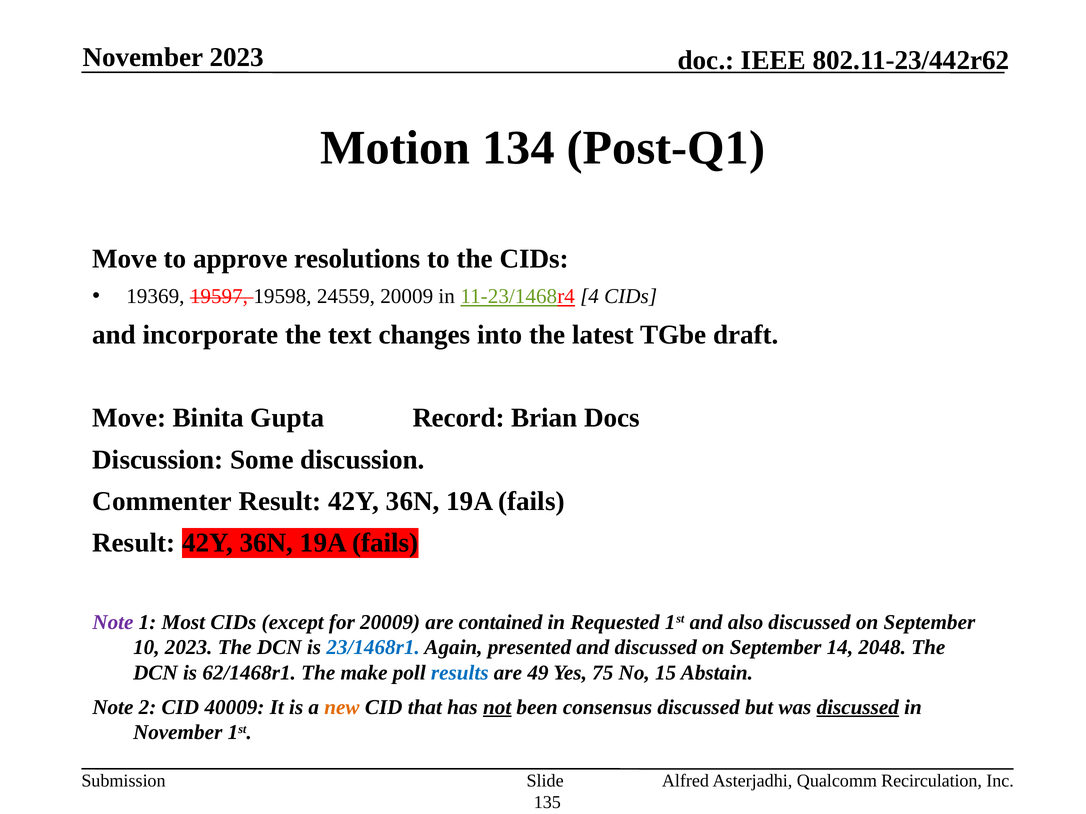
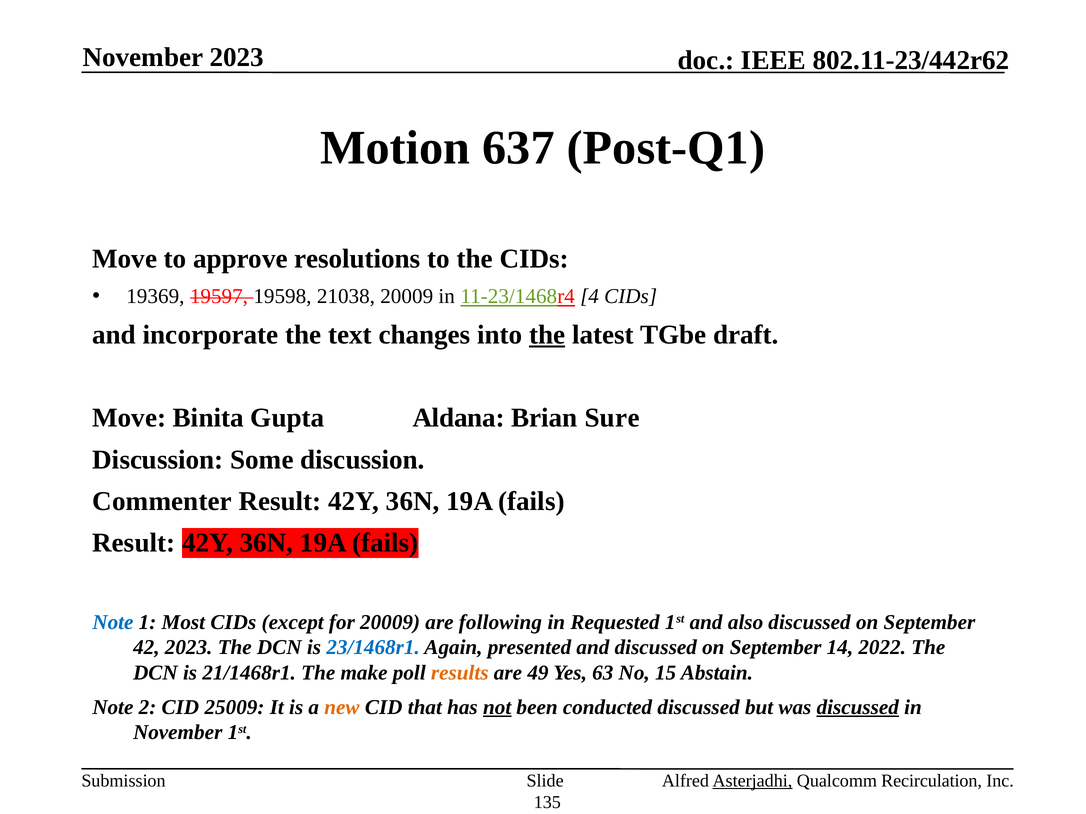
134: 134 -> 637 (519, 148)
24559: 24559 -> 21038 (346, 297)
the underline: none -> present (547, 335)
Record: Record -> Aldana (459, 418)
Docs: Docs -> Sure (612, 418)
Note colour: purple -> blue (113, 622)
contained: contained -> following (500, 622)
10: 10 -> 42 (146, 648)
2048: 2048 -> 2022 (882, 648)
62/1468r1: 62/1468r1 -> 21/1468r1 (249, 673)
results colour: blue -> orange (460, 673)
75: 75 -> 63 (603, 673)
40009: 40009 -> 25009 (234, 708)
consensus: consensus -> conducted (608, 708)
Asterjadhi underline: none -> present (752, 781)
